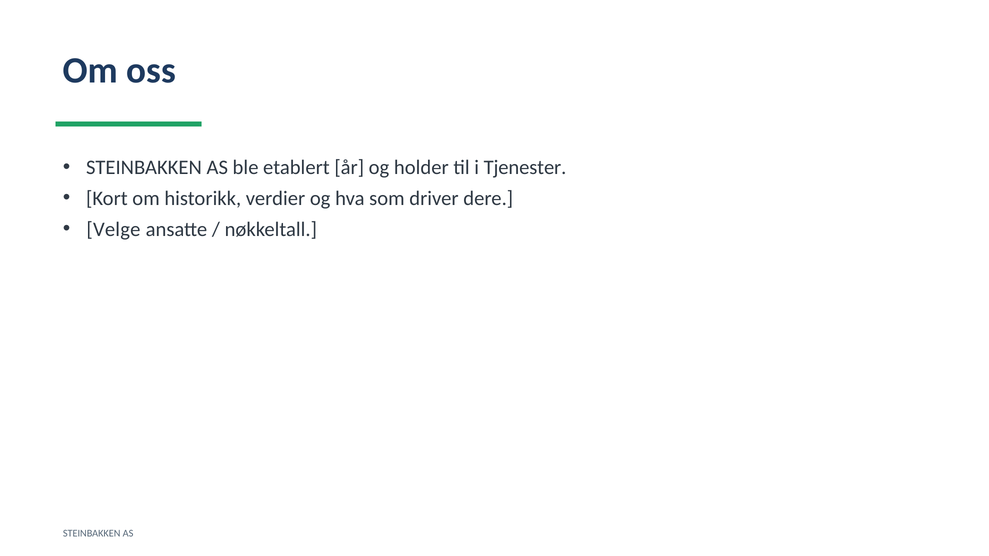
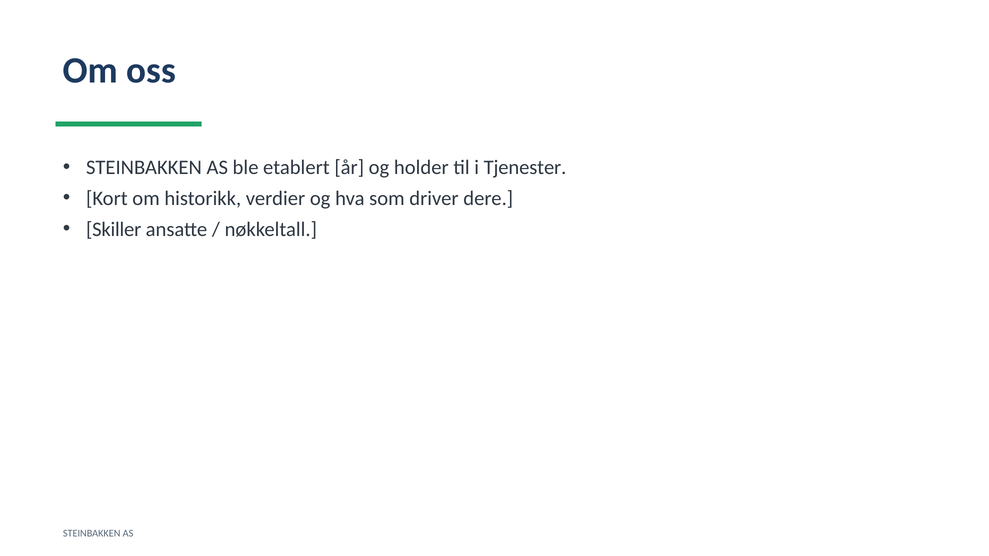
Velge: Velge -> Skiller (114, 229)
